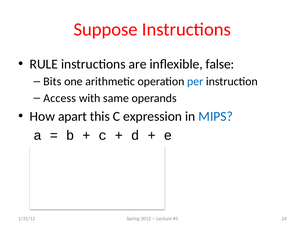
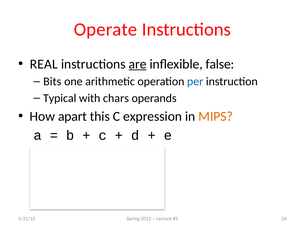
Suppose: Suppose -> Operate (106, 30)
RULE: RULE -> REAL (44, 64)
are underline: none -> present (138, 64)
Access: Access -> Typical (60, 98)
same: same -> chars (116, 98)
MIPS colour: blue -> orange (216, 116)
